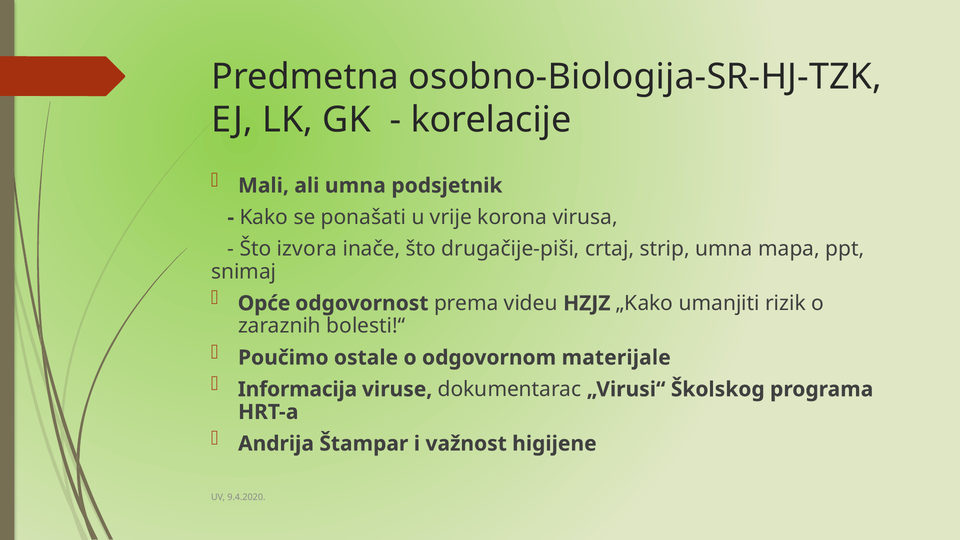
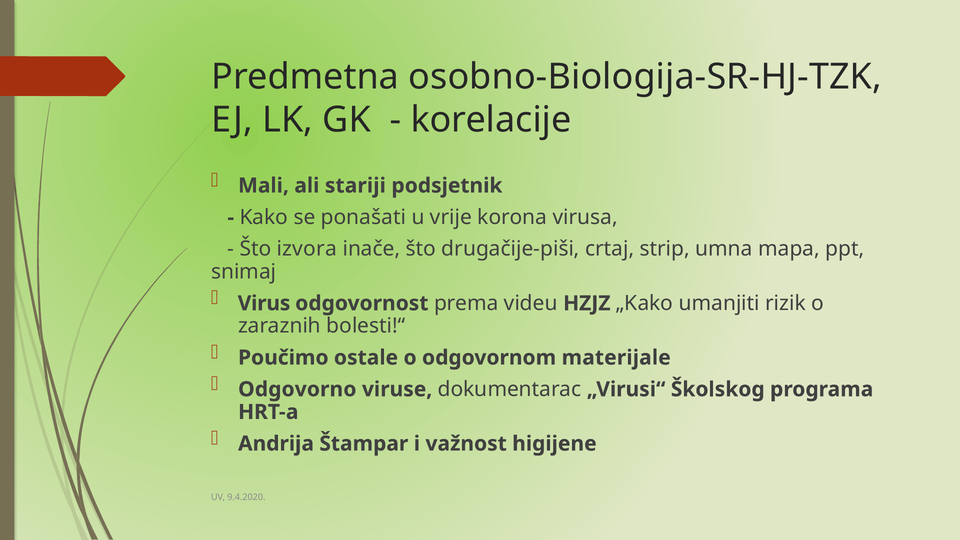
ali umna: umna -> stariji (355, 186)
Opće: Opće -> Virus (264, 303)
Informacija: Informacija -> Odgovorno (297, 389)
